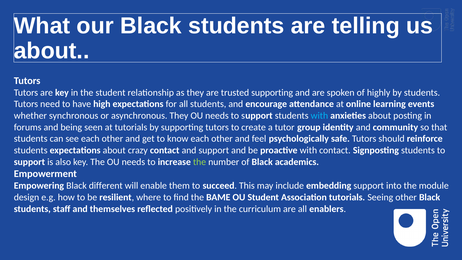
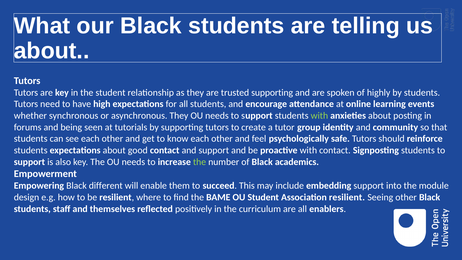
with colour: light blue -> light green (319, 116)
crazy: crazy -> good (138, 150)
Association tutorials: tutorials -> resilient (347, 197)
